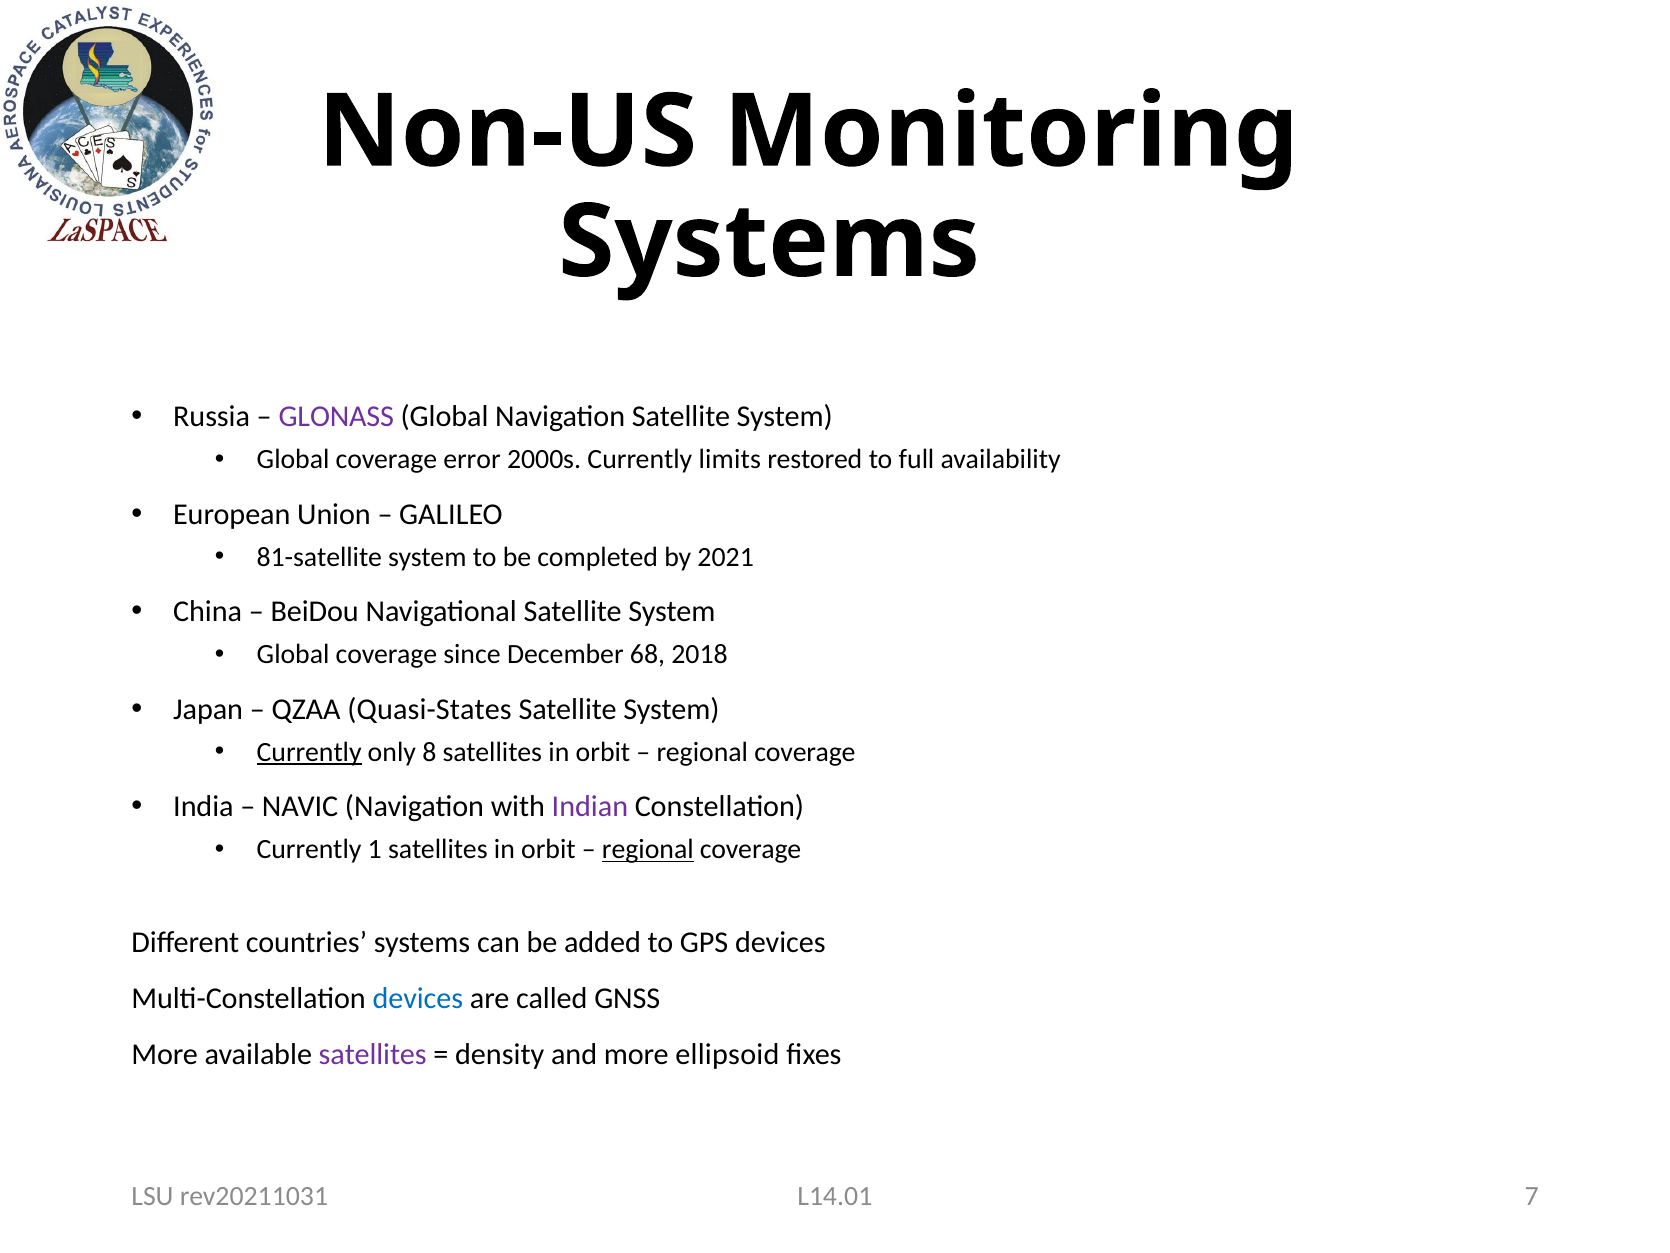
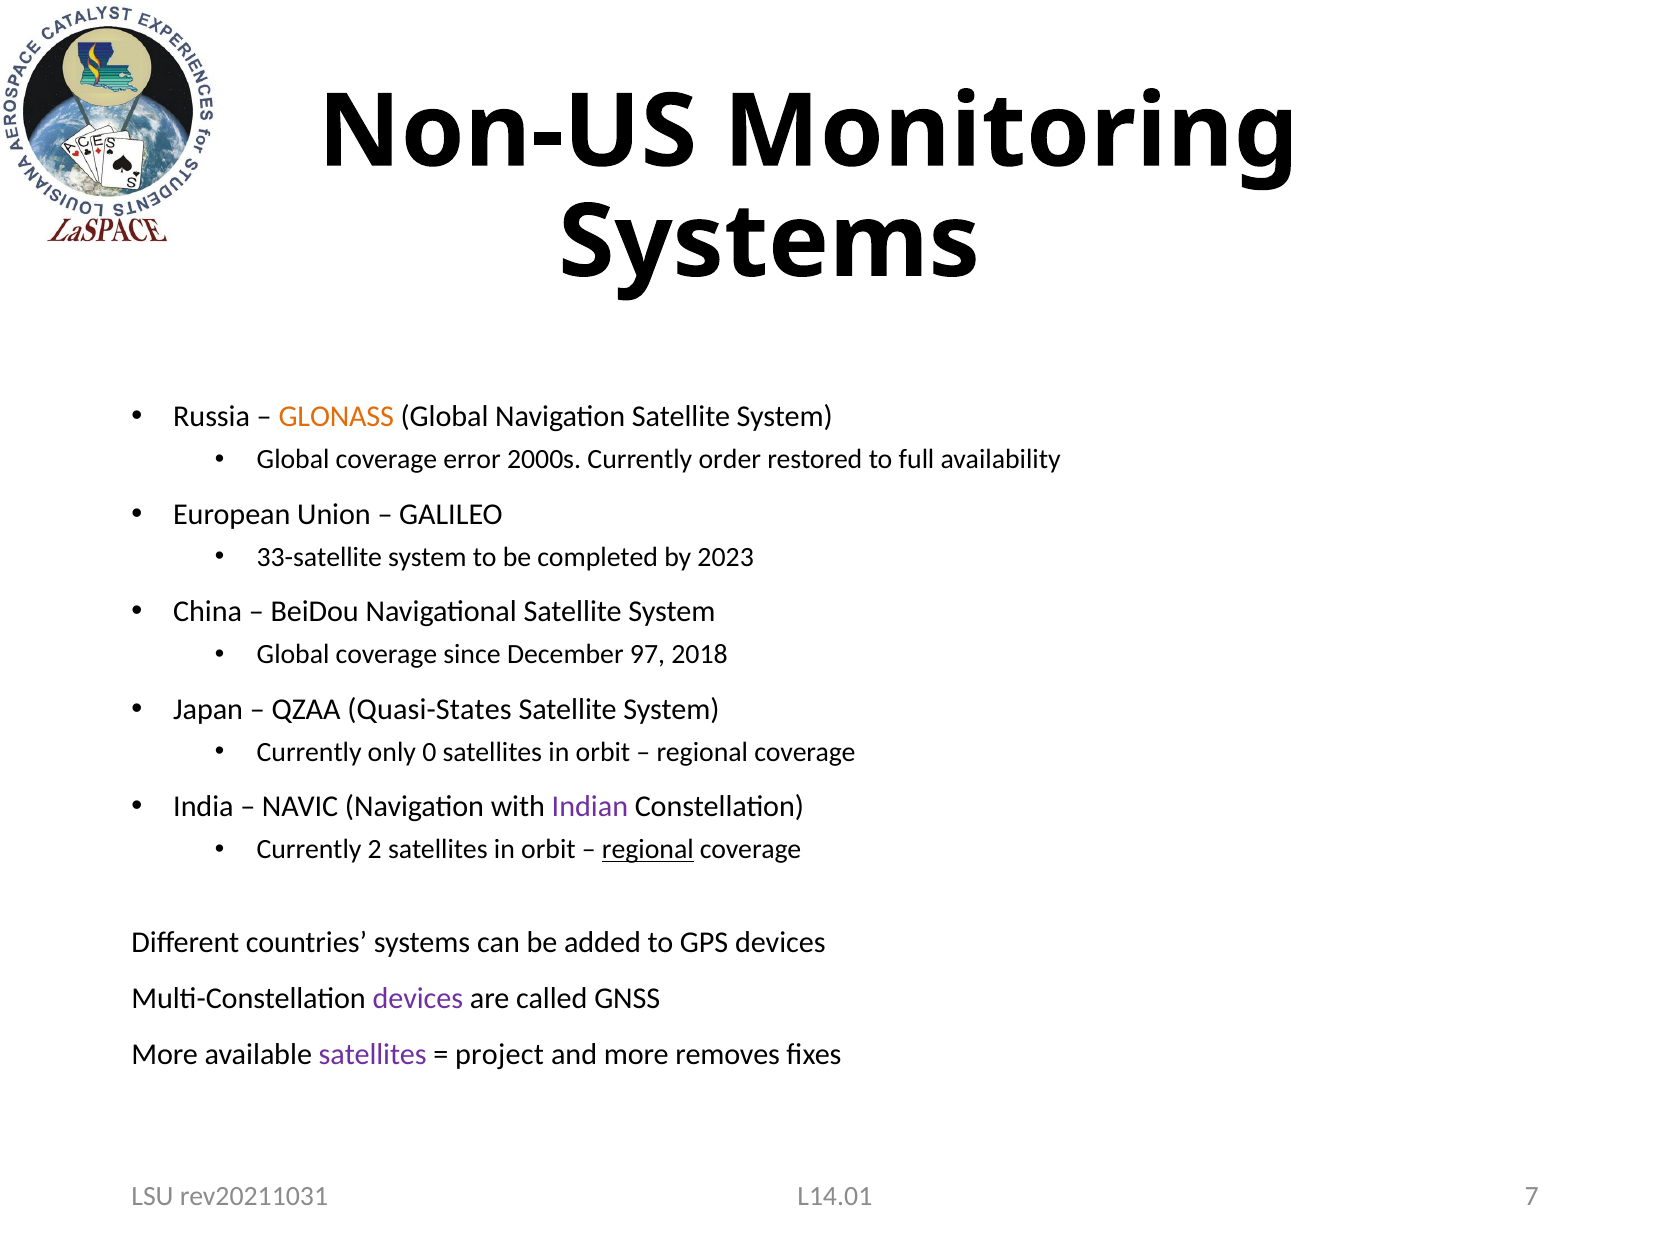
GLONASS colour: purple -> orange (336, 417)
limits: limits -> order (730, 460)
81-satellite: 81-satellite -> 33-satellite (319, 557)
2021: 2021 -> 2023 (726, 557)
68: 68 -> 97 (647, 654)
Currently underline: present -> none (309, 752)
8: 8 -> 0 (429, 752)
1: 1 -> 2 (375, 849)
devices colour: blue -> purple (418, 998)
density: density -> project (500, 1054)
ellipsoid: ellipsoid -> removes (728, 1054)
